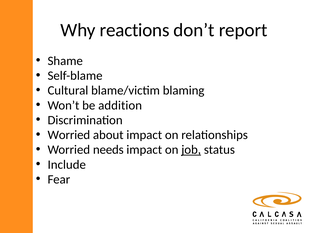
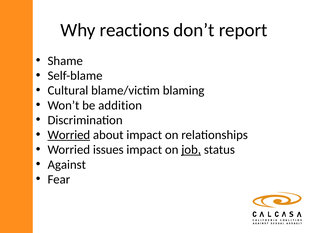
Worried underline: none -> present (69, 135)
needs: needs -> issues (108, 150)
Include: Include -> Against (67, 165)
